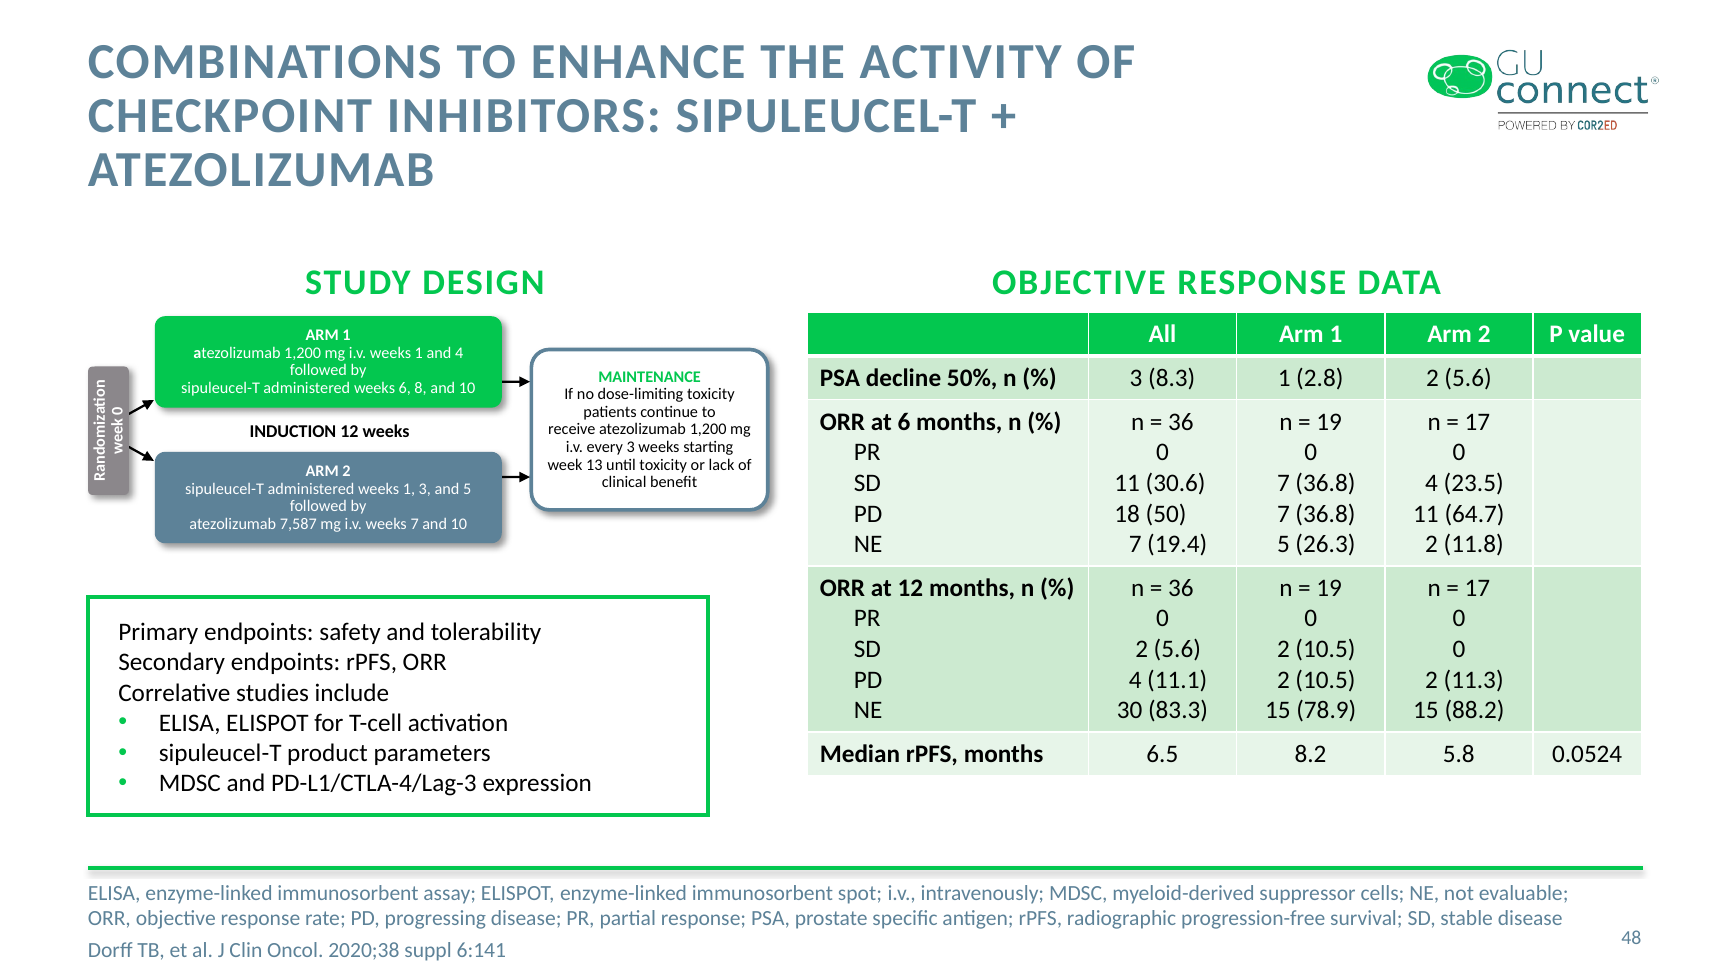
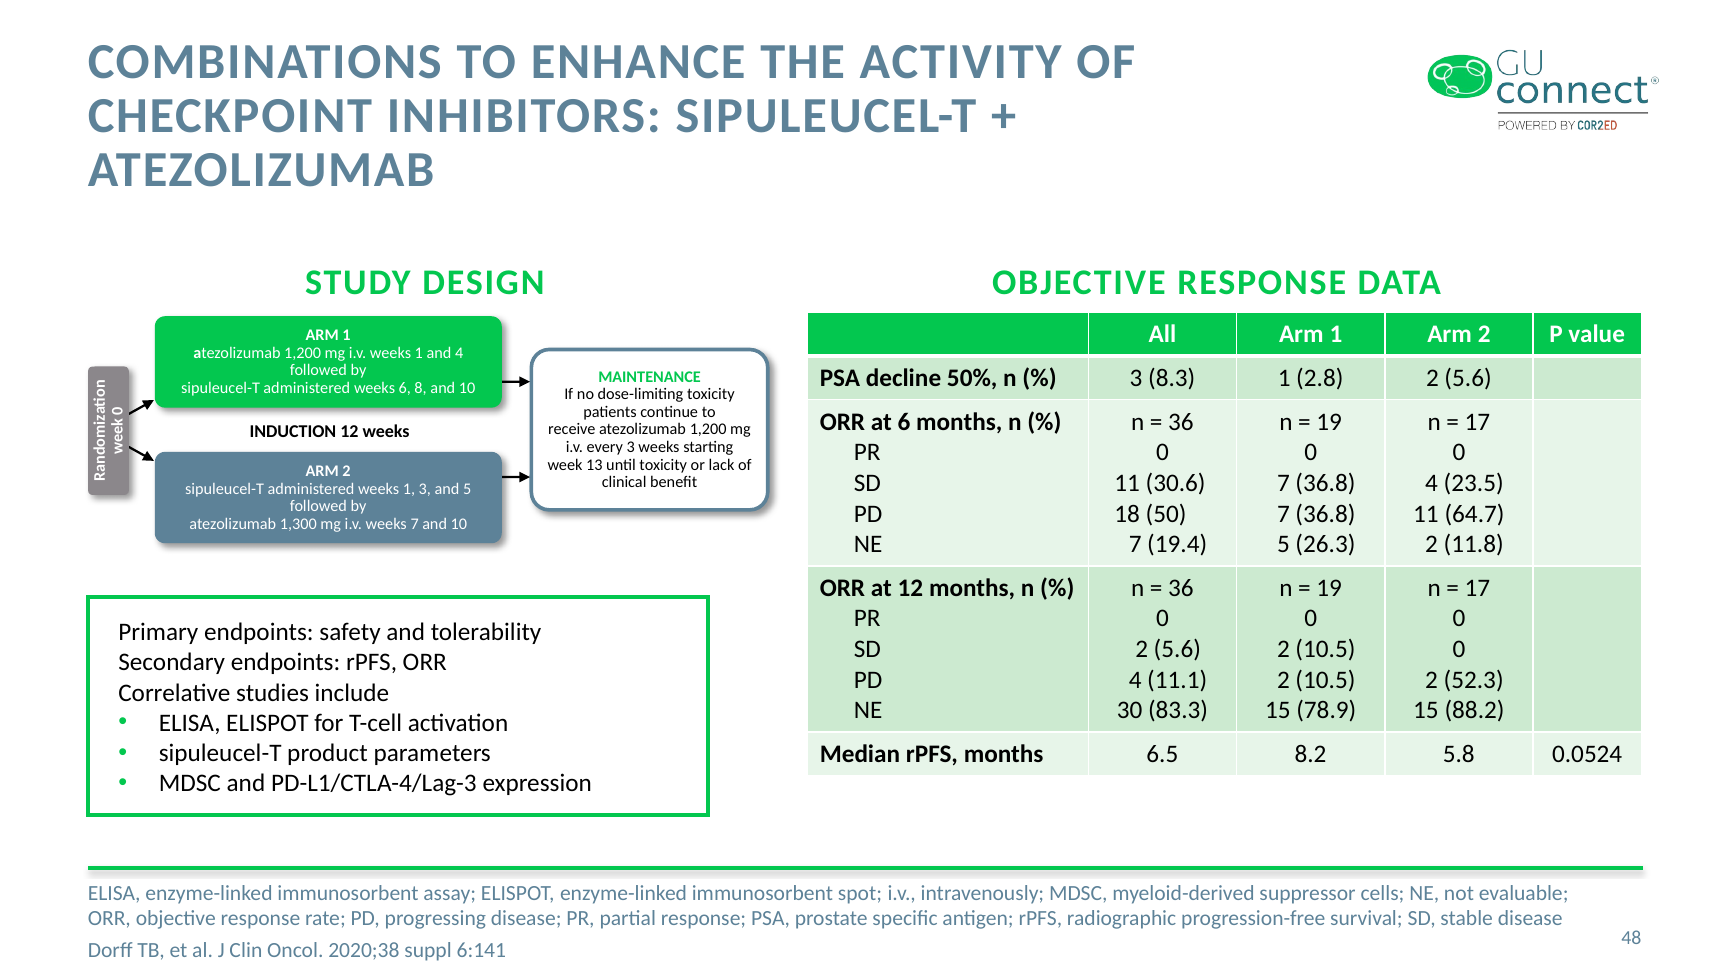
7,587: 7,587 -> 1,300 (298, 524)
11.3: 11.3 -> 52.3 (1474, 680)
